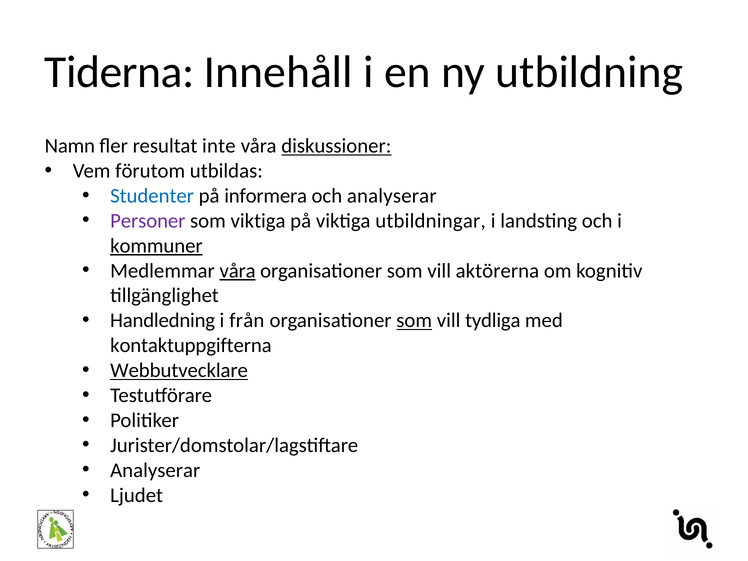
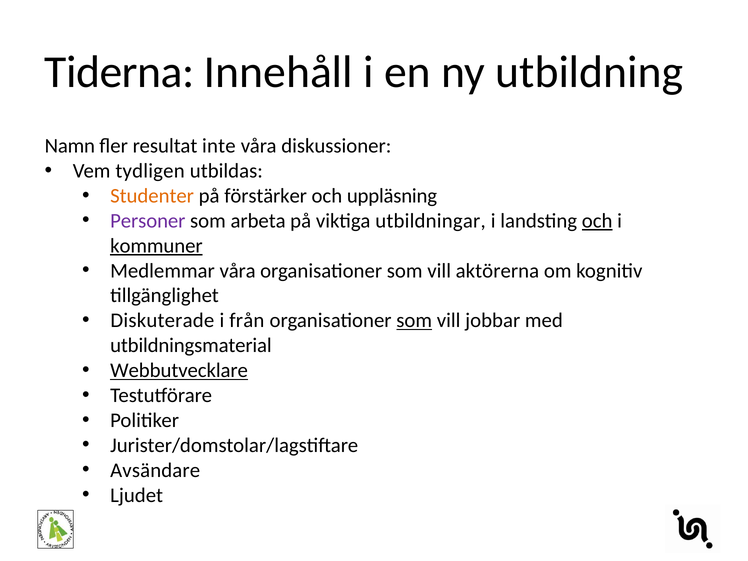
diskussioner underline: present -> none (336, 146)
förutom: förutom -> tydligen (150, 171)
Studenter colour: blue -> orange (152, 196)
informera: informera -> förstärker (266, 196)
och analyserar: analyserar -> uppläsning (392, 196)
som viktiga: viktiga -> arbeta (258, 221)
och underline: none -> present (597, 221)
våra underline: present -> none (238, 271)
Handledning: Handledning -> Diskuterade (162, 321)
tydliga: tydliga -> jobbar (493, 321)
kontaktuppgifterna: kontaktuppgifterna -> utbildningsmaterial (191, 346)
Analyserar: Analyserar -> Avsändare (155, 470)
